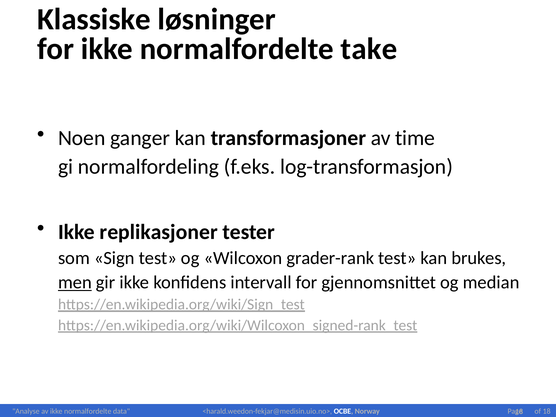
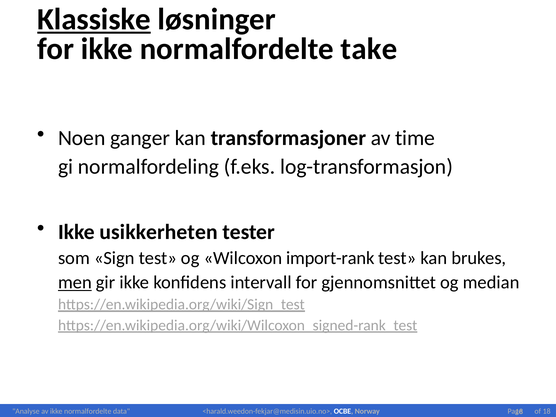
Klassiske underline: none -> present (94, 19)
replikasjoner: replikasjoner -> usikkerheten (159, 232)
grader-rank: grader-rank -> import-rank (330, 258)
